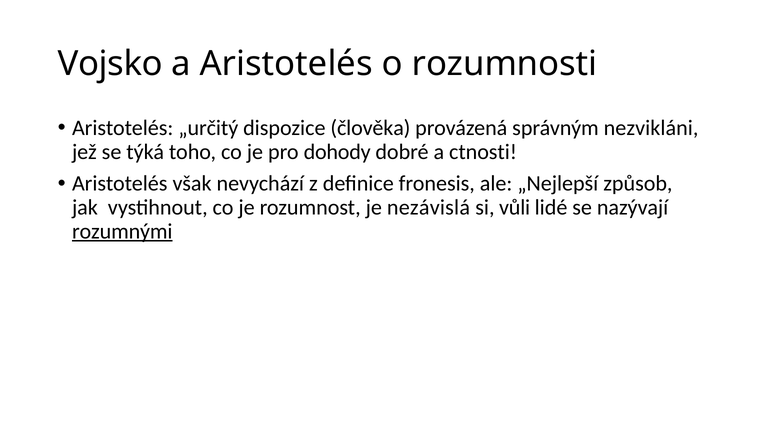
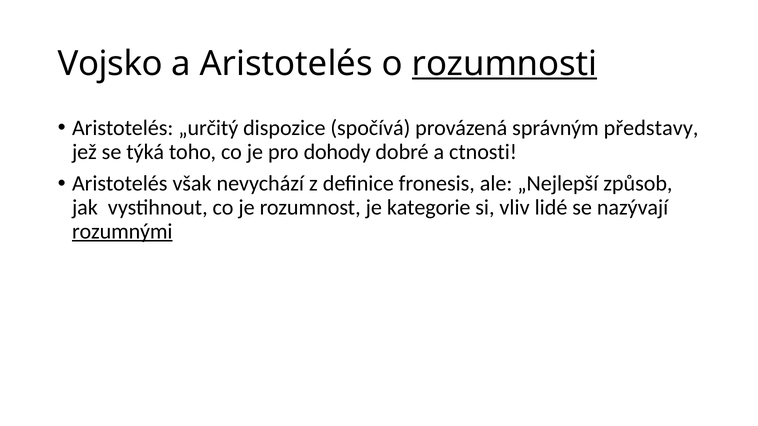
rozumnosti underline: none -> present (504, 64)
člověka: člověka -> spočívá (370, 128)
nezvikláni: nezvikláni -> představy (651, 128)
nezávislá: nezávislá -> kategorie (429, 208)
vůli: vůli -> vliv (515, 208)
